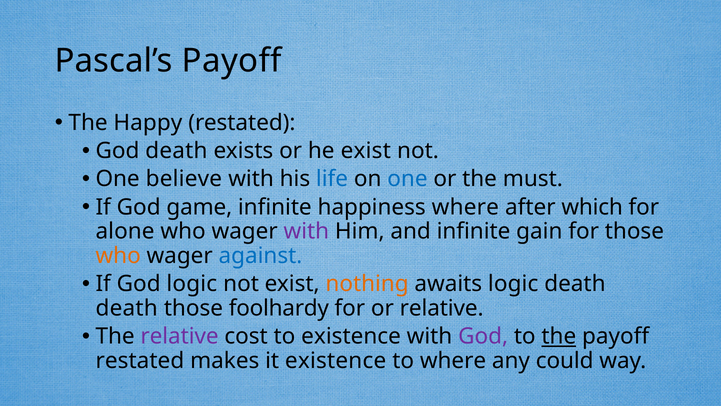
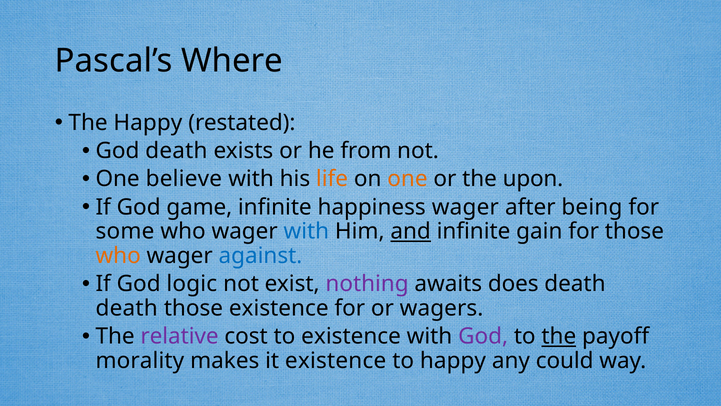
Pascal’s Payoff: Payoff -> Where (232, 61)
he exist: exist -> from (366, 151)
life colour: blue -> orange (332, 179)
one colour: blue -> orange (407, 179)
must: must -> upon (533, 179)
happiness where: where -> wager (465, 207)
which: which -> being (592, 207)
alone: alone -> some (125, 231)
with colour: purple -> blue (306, 231)
and underline: none -> present (411, 231)
nothing colour: orange -> purple (367, 284)
awaits logic: logic -> does (513, 284)
those foolhardy: foolhardy -> existence (279, 308)
or relative: relative -> wagers (442, 308)
restated: restated -> morality (140, 360)
to where: where -> happy (453, 360)
